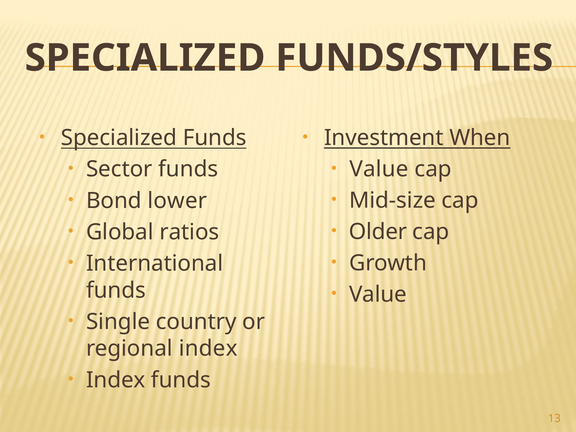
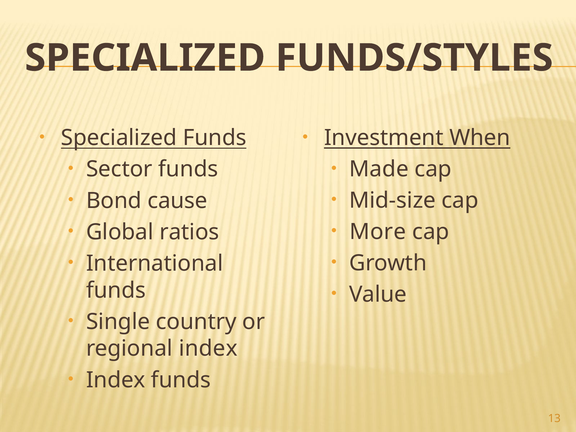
Value: Value -> Made (379, 169)
lower: lower -> cause (177, 201)
Older: Older -> More (378, 232)
